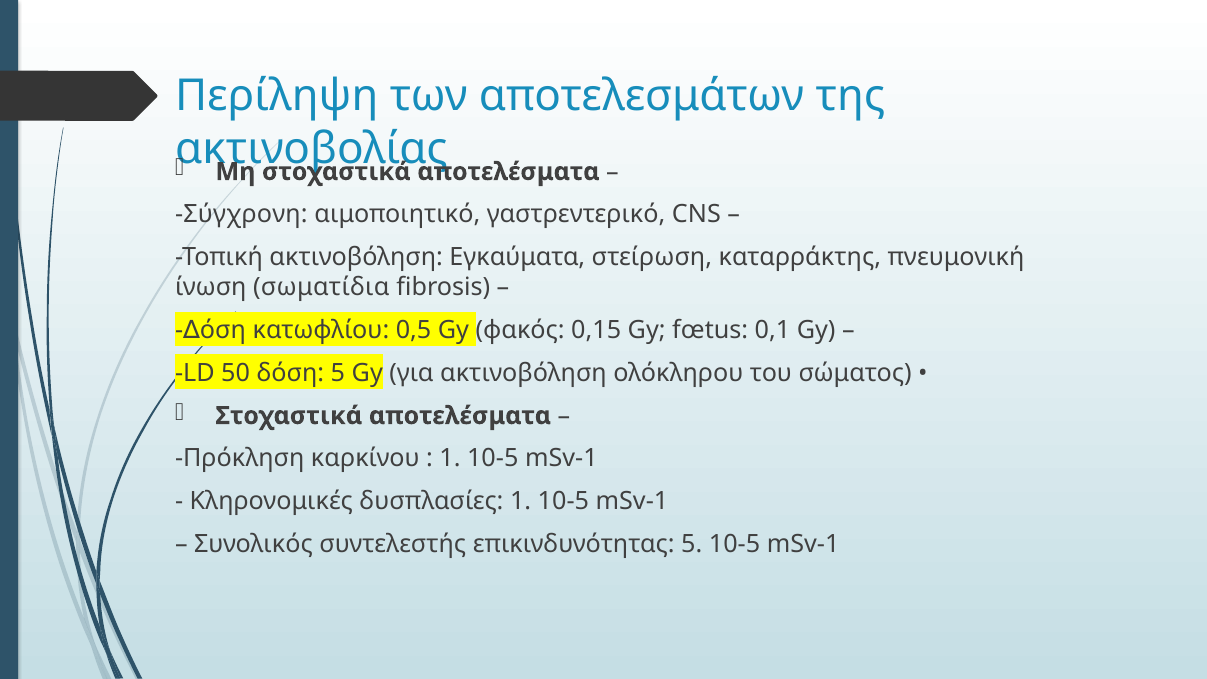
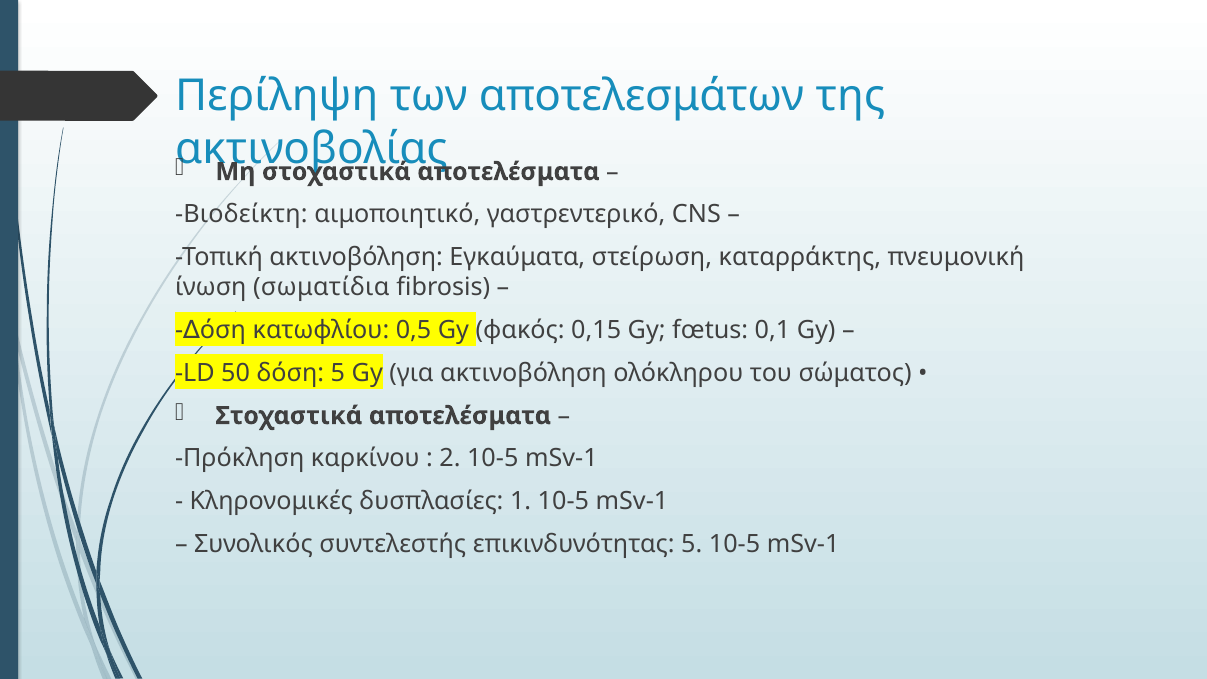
Σύγχρονη: Σύγχρονη -> Βιοδείκτη (241, 214)
1: 1 -> 2 (450, 459)
